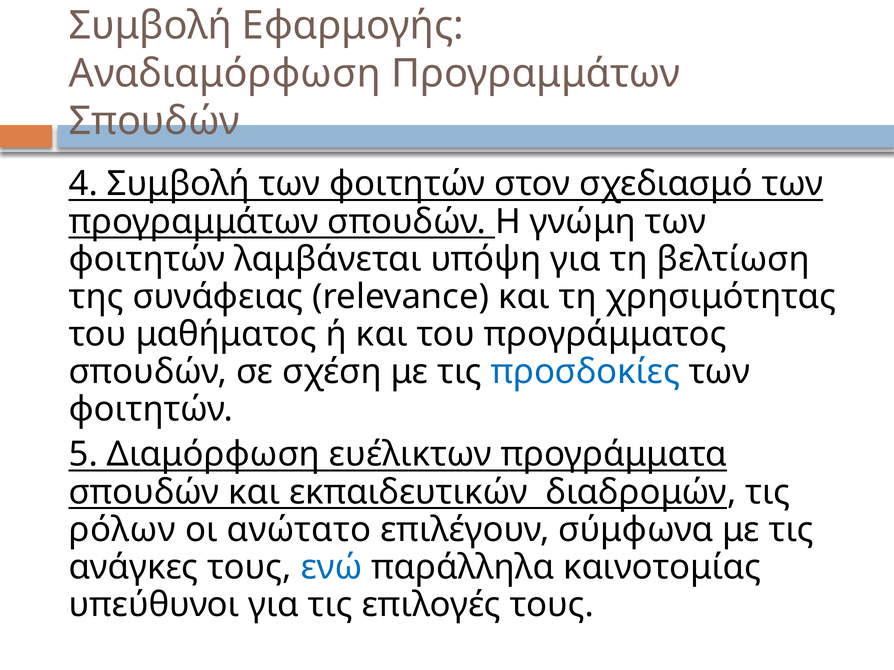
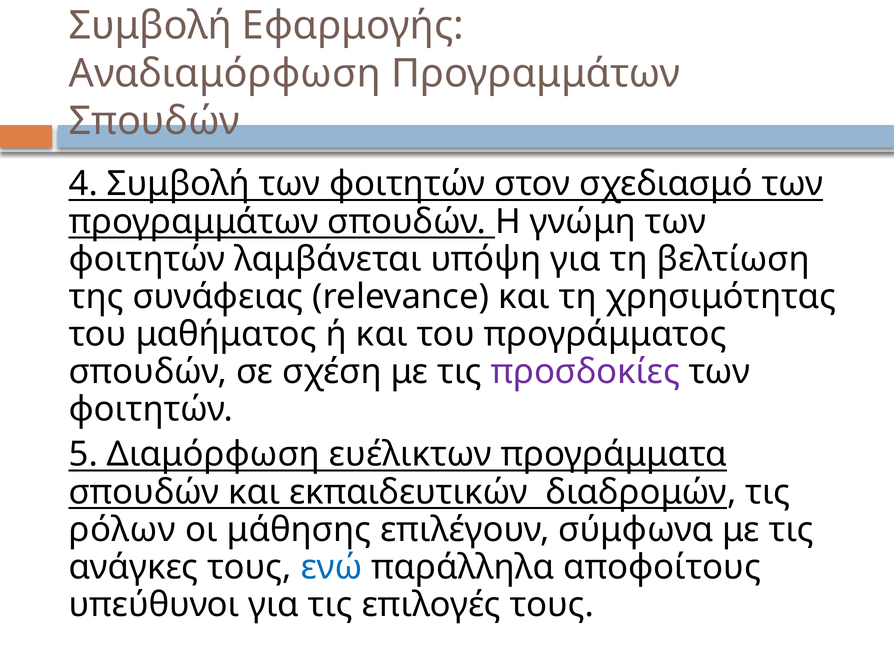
προσδοκίες colour: blue -> purple (585, 372)
ανώτατο: ανώτατο -> μάθησης (299, 530)
καινοτομίας: καινοτομίας -> αποφοίτους (662, 568)
